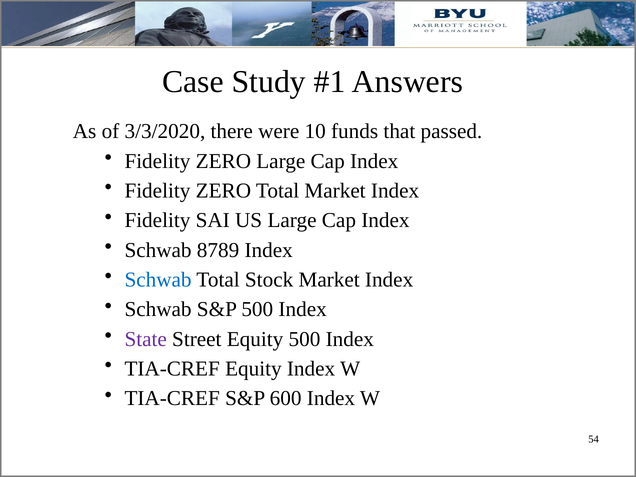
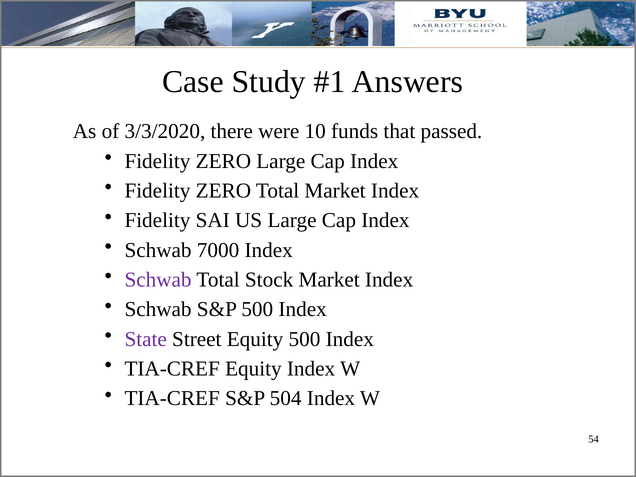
8789: 8789 -> 7000 (218, 250)
Schwab colour: blue -> purple (158, 280)
600: 600 -> 504 (286, 398)
